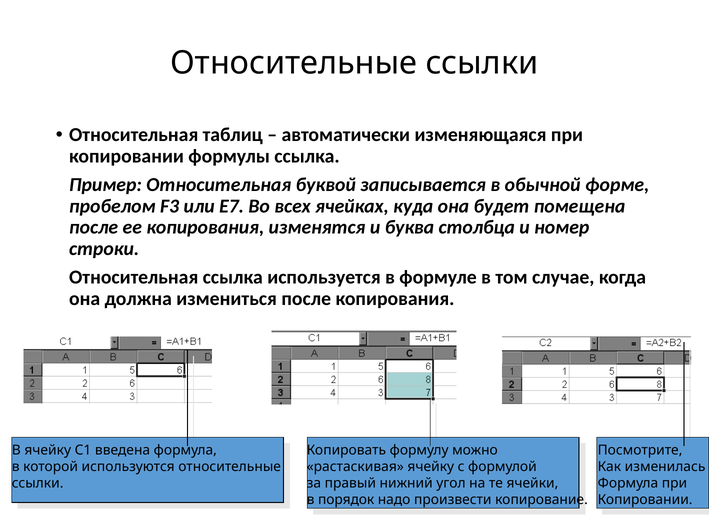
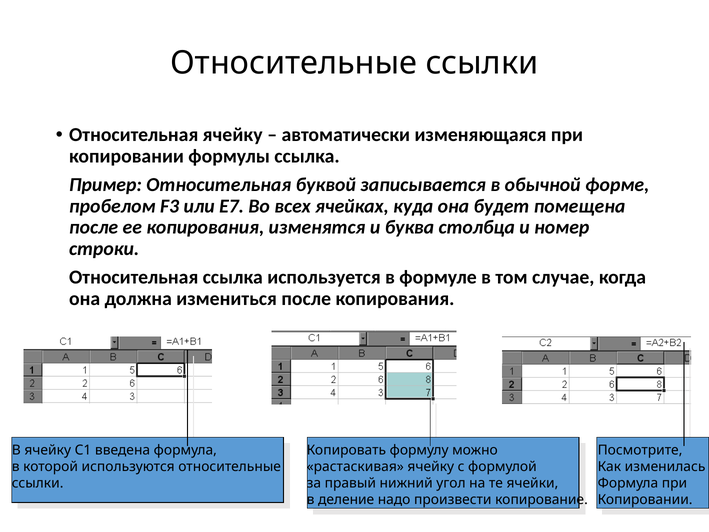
Относительная таблиц: таблиц -> ячейку (233, 135)
порядок: порядок -> деление (346, 500)
